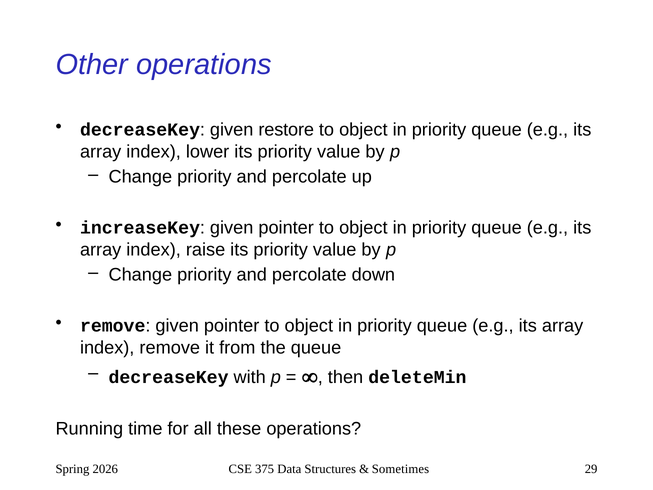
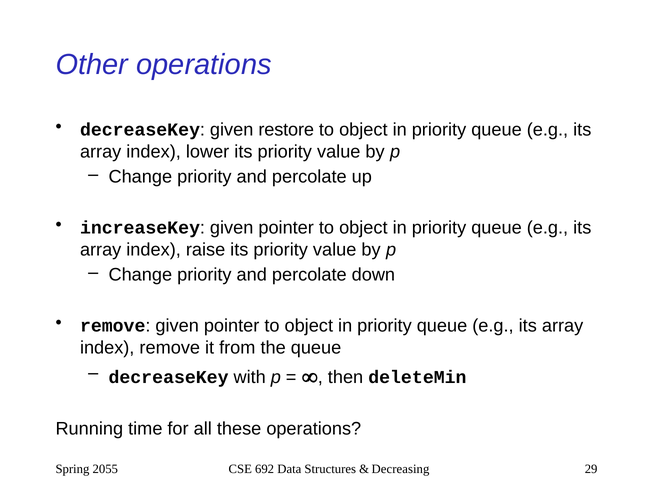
2026: 2026 -> 2055 (105, 469)
375: 375 -> 692 (265, 469)
Sometimes: Sometimes -> Decreasing (401, 469)
